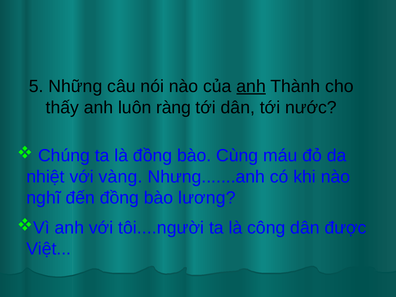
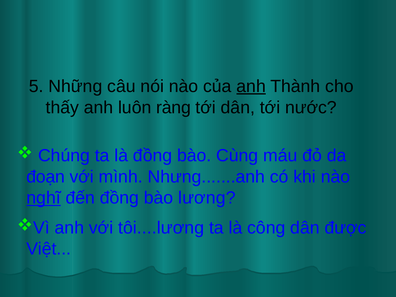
nhiệt: nhiệt -> đoạn (46, 177)
vàng: vàng -> mình (121, 177)
nghĩ underline: none -> present (44, 198)
tôi....người: tôi....người -> tôi....lương (161, 228)
